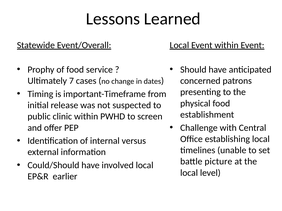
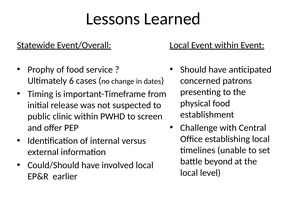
7: 7 -> 6 (71, 81)
picture: picture -> beyond (218, 162)
